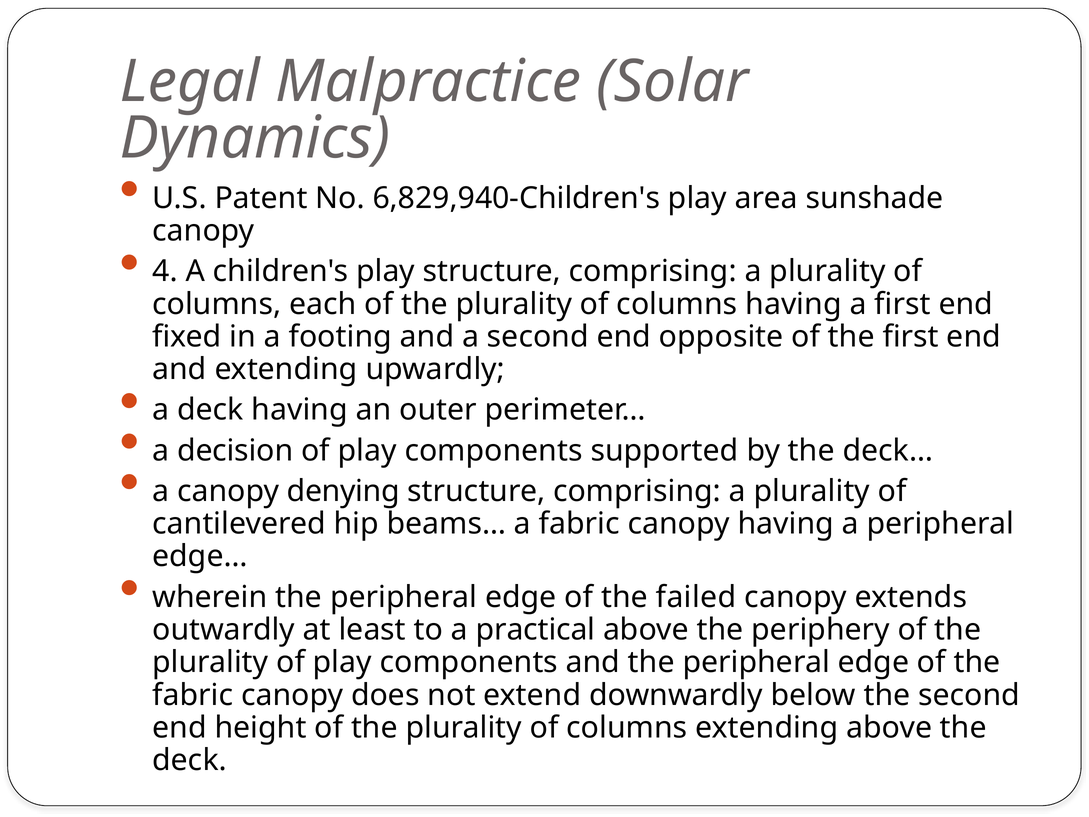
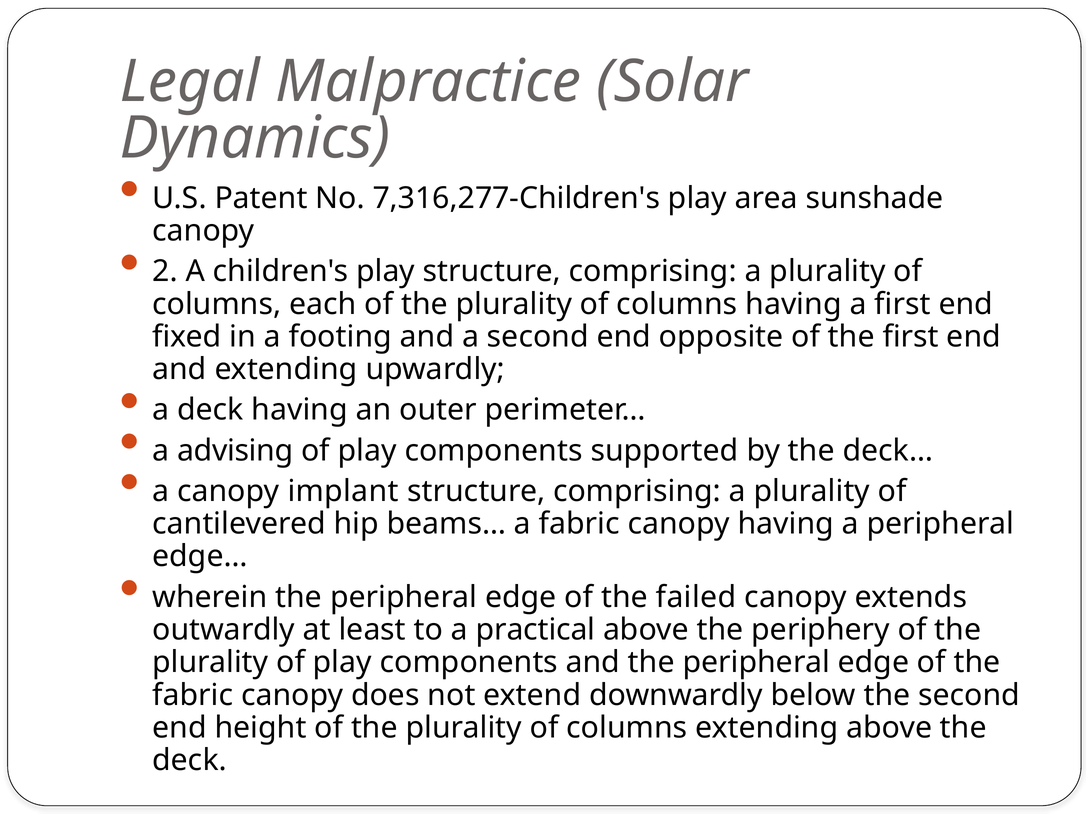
6,829,940-Children's: 6,829,940-Children's -> 7,316,277-Children's (516, 198)
4: 4 -> 2 (165, 271)
decision: decision -> advising (235, 450)
denying: denying -> implant (343, 491)
